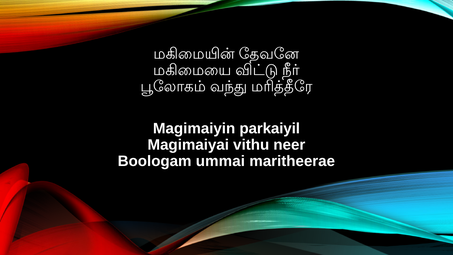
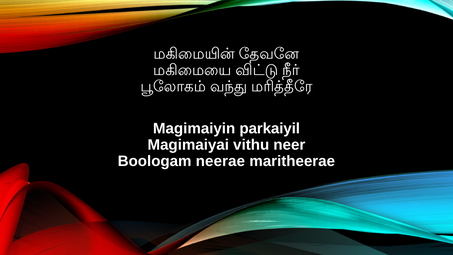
ummai: ummai -> neerae (220, 161)
